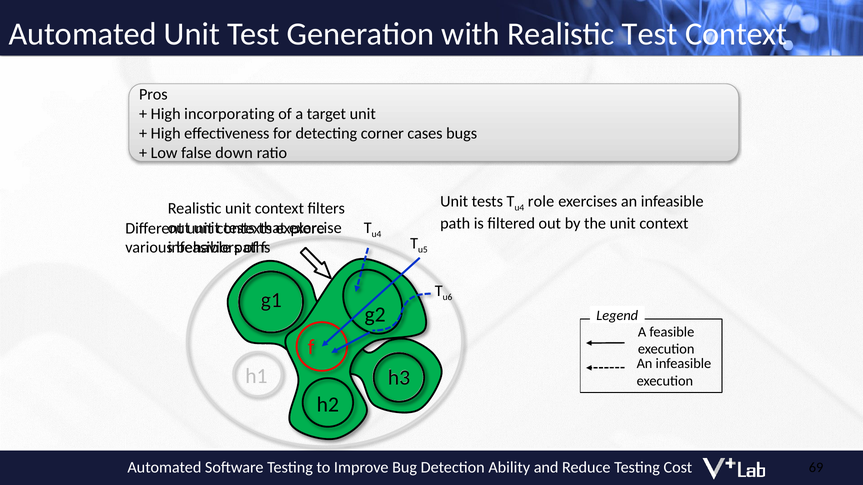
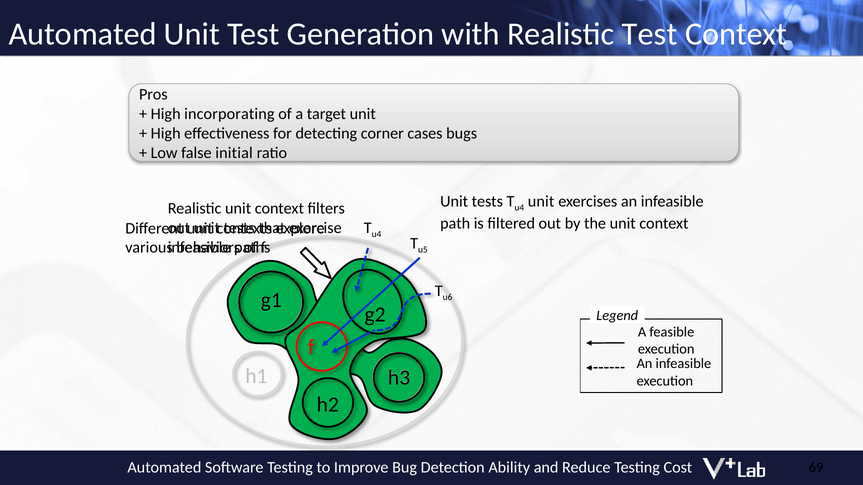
down: down -> initial (234, 153)
role: role -> unit (541, 202)
